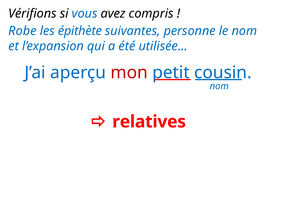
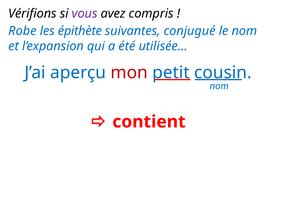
vous colour: blue -> purple (85, 13)
personne: personne -> conjugué (190, 31)
relatives: relatives -> contient (149, 121)
